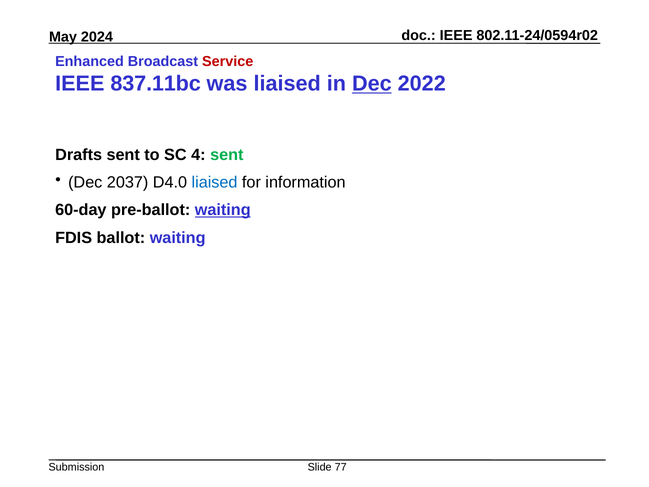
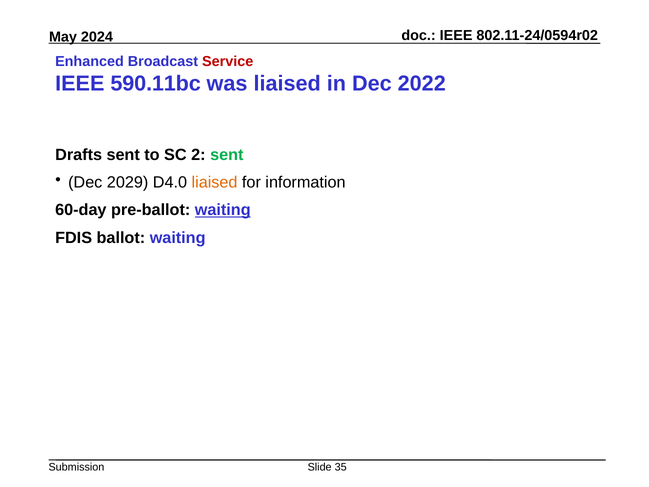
837.11bc: 837.11bc -> 590.11bc (156, 84)
Dec underline: present -> none (372, 84)
4: 4 -> 2 (198, 155)
2037: 2037 -> 2029 (128, 182)
liaised colour: blue -> orange (215, 182)
77: 77 -> 35 (341, 467)
